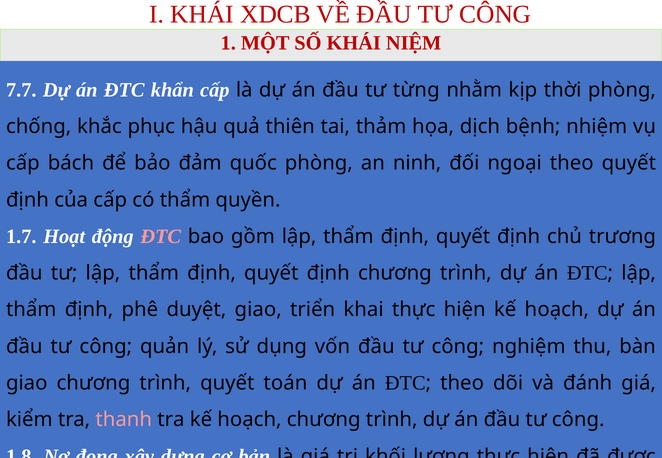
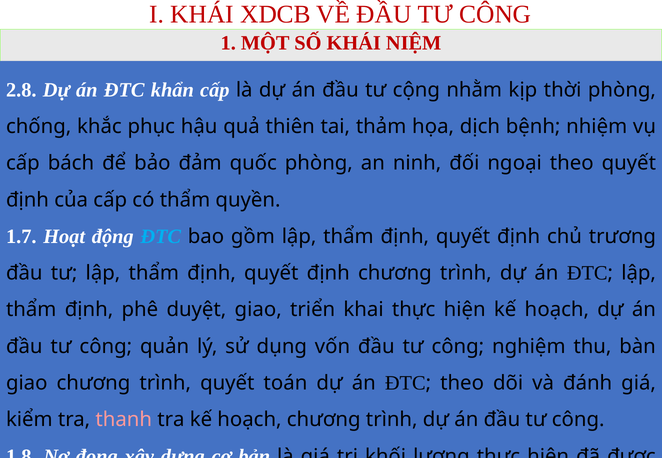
7.7: 7.7 -> 2.8 (21, 90)
từng: từng -> cộng (416, 90)
ĐTC colour: pink -> light blue (161, 237)
